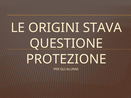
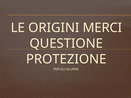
STAVA: STAVA -> MERCI (102, 28)
